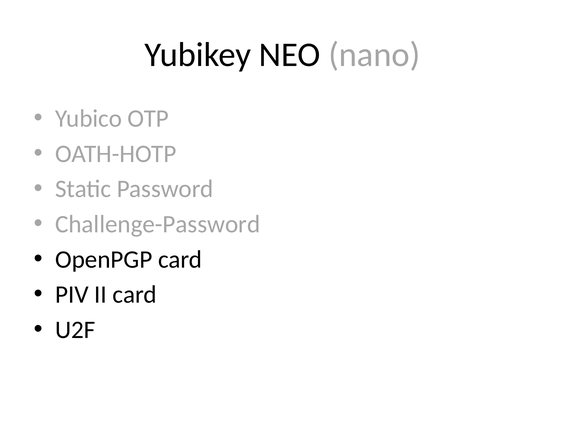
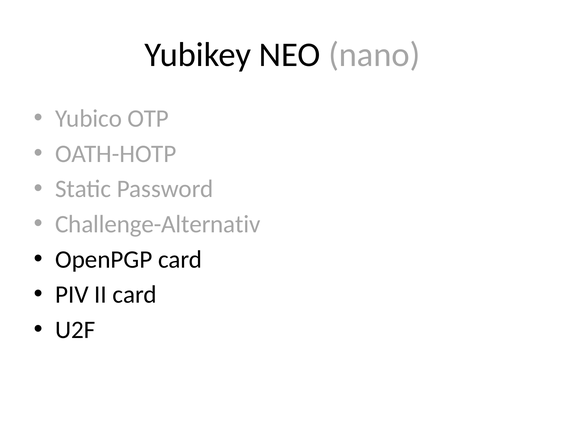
Challenge-Password: Challenge-Password -> Challenge-Alternativ (158, 224)
